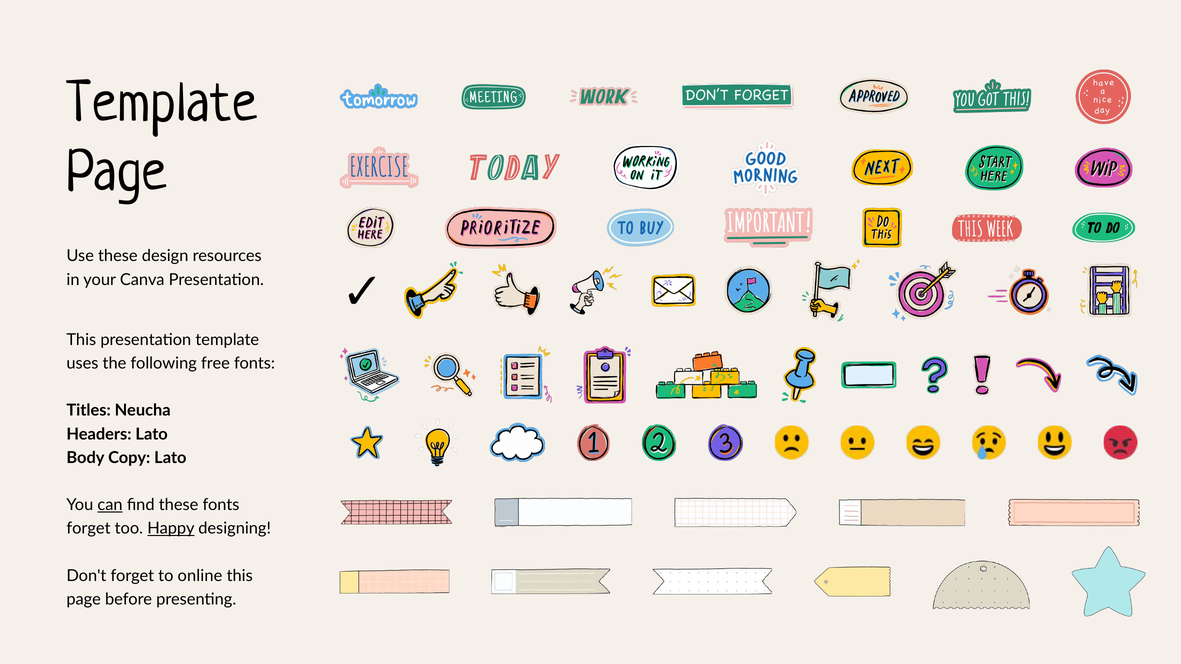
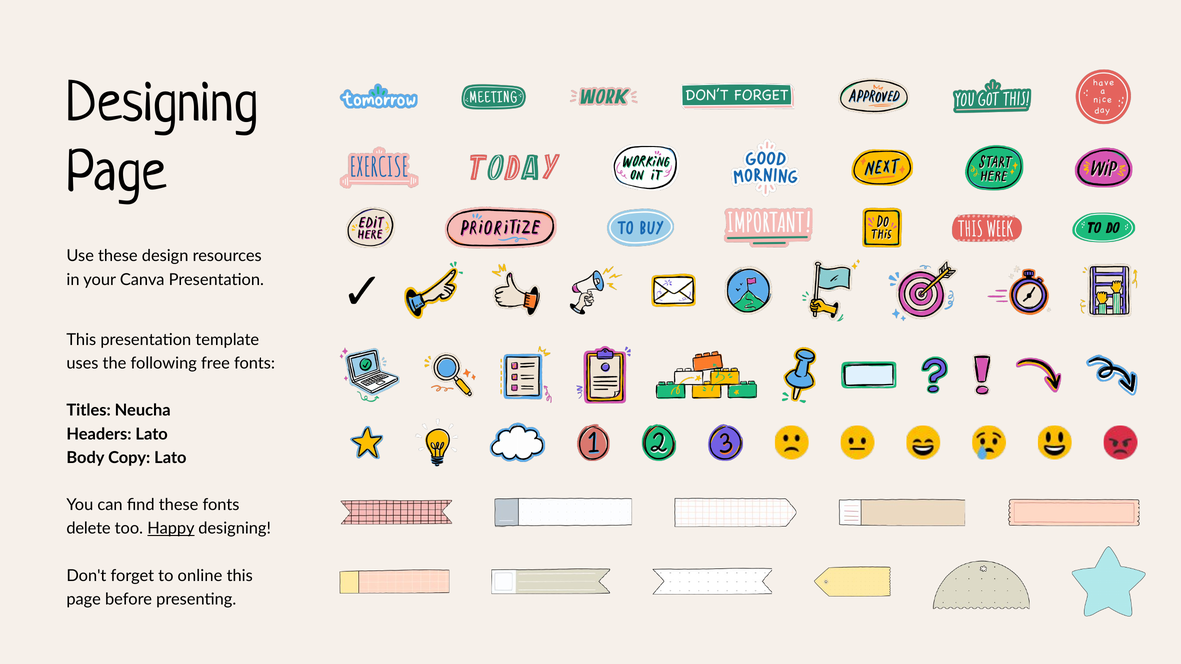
Template: Template -> Designing (162, 102)
can underline: present -> none (110, 505)
forget: forget -> delete (89, 529)
